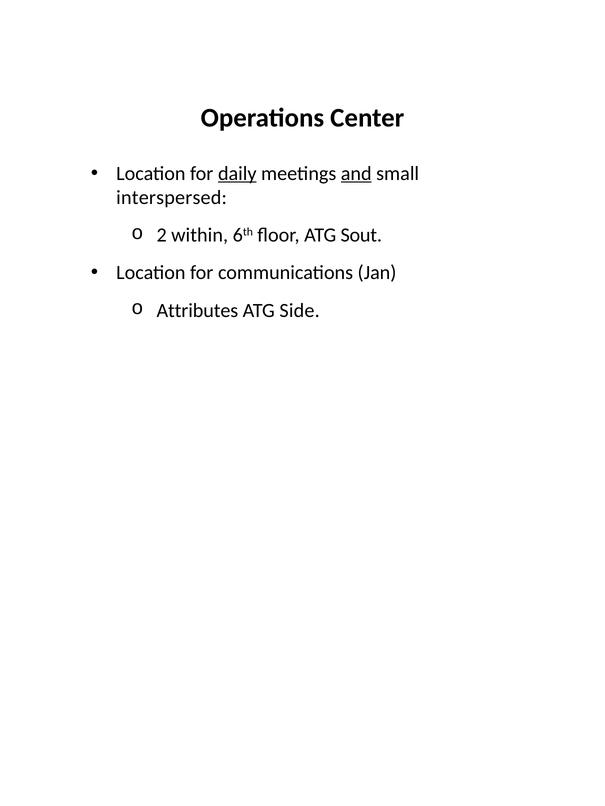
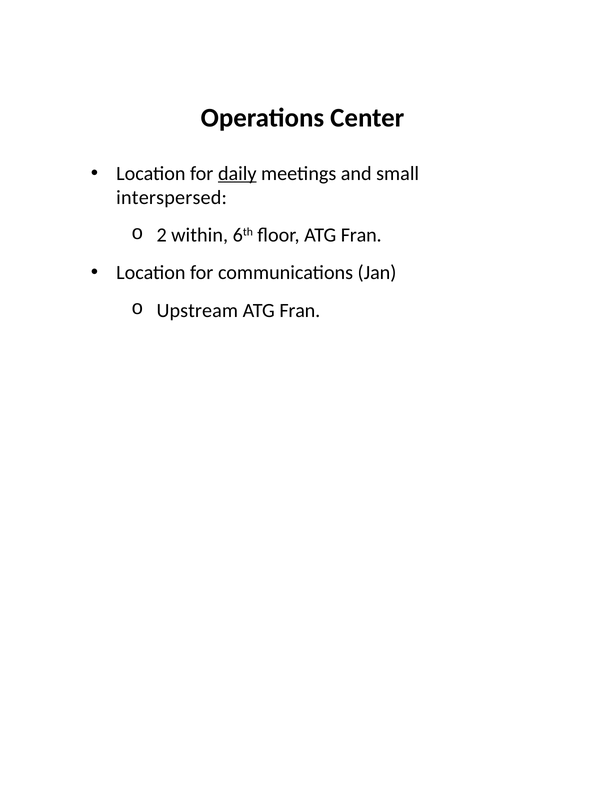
and underline: present -> none (356, 174)
floor ATG Sout: Sout -> Fran (361, 235)
Attributes: Attributes -> Upstream (197, 311)
Side: Side -> Fran (300, 311)
